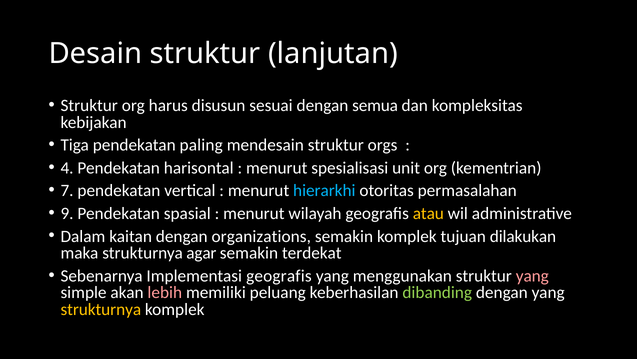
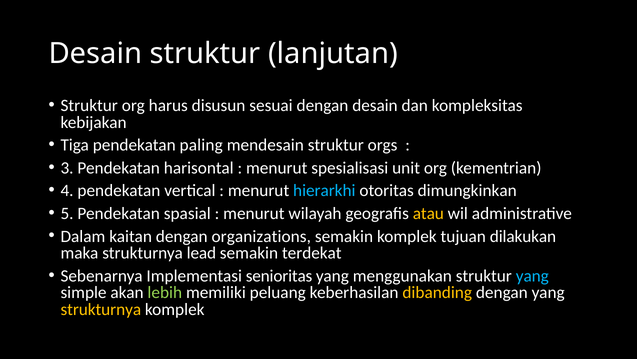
dengan semua: semua -> desain (375, 105)
4: 4 -> 3 (67, 168)
7: 7 -> 4 (67, 190)
permasalahan: permasalahan -> dimungkinkan (467, 190)
9: 9 -> 5 (67, 213)
agar: agar -> lead (201, 253)
Implementasi geografis: geografis -> senioritas (279, 275)
yang colour: pink -> light blue (532, 275)
lebih colour: pink -> light green (165, 292)
dibanding colour: light green -> yellow (437, 292)
